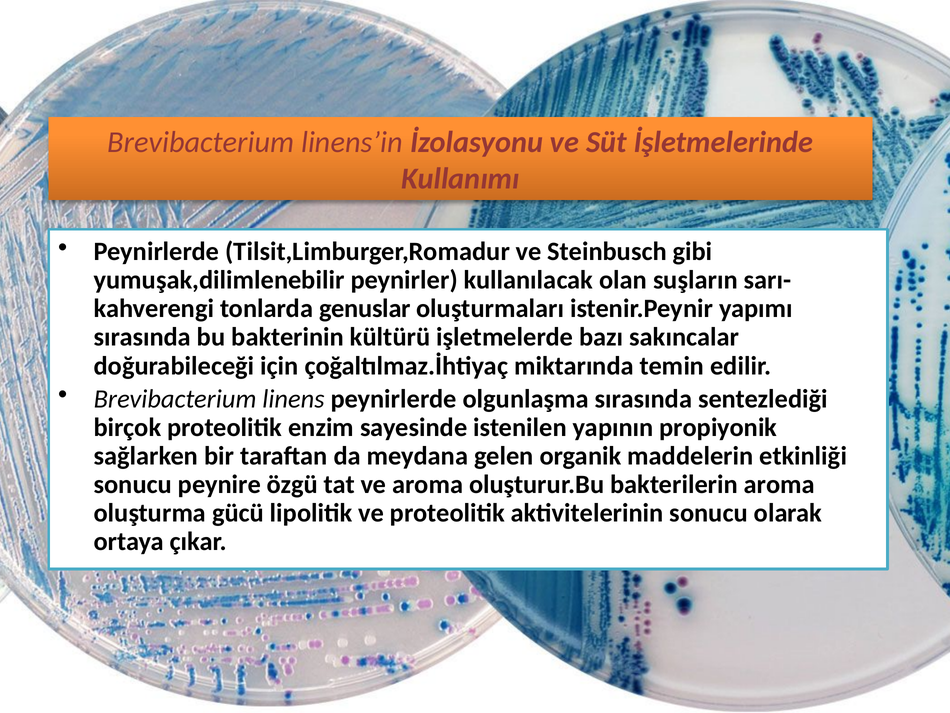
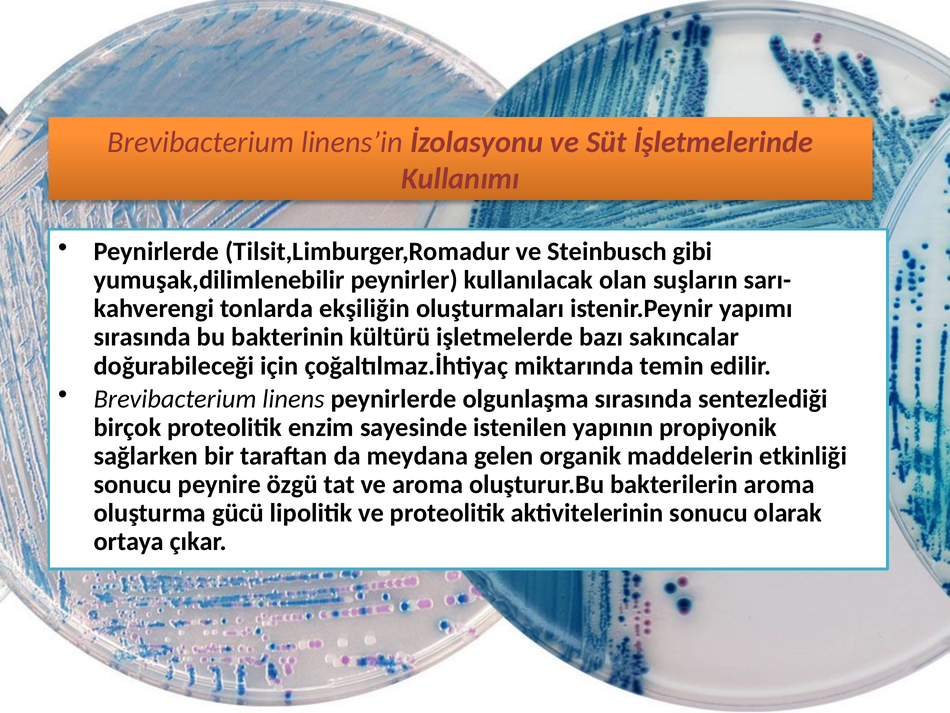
genuslar: genuslar -> ekşiliğin (365, 309)
